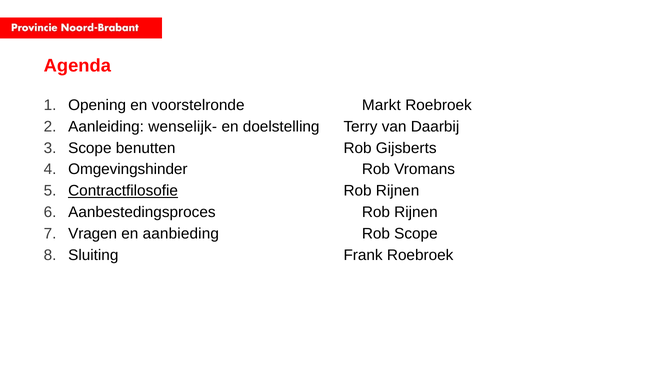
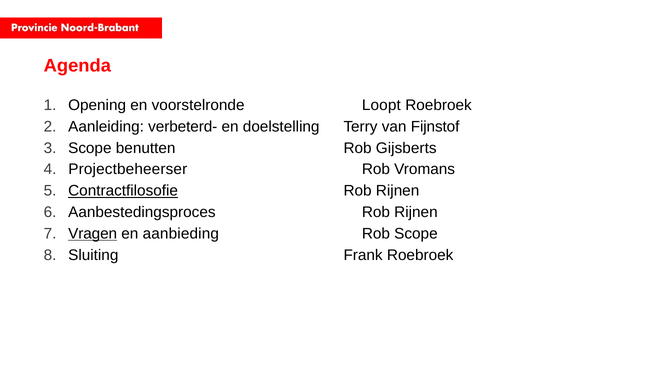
Markt: Markt -> Loopt (381, 105)
wenselijk-: wenselijk- -> verbeterd- (183, 127)
Daarbij: Daarbij -> Fijnstof (435, 127)
Omgevingshinder: Omgevingshinder -> Projectbeheerser (128, 170)
Vragen underline: none -> present (93, 234)
